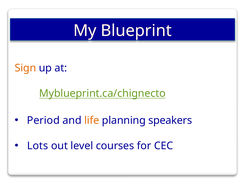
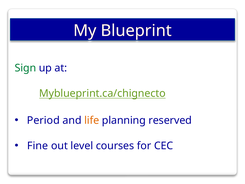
Sign colour: orange -> green (25, 68)
speakers: speakers -> reserved (170, 120)
Lots: Lots -> Fine (38, 146)
